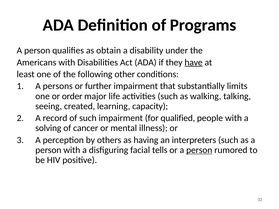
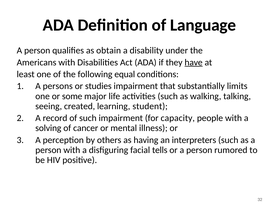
Programs: Programs -> Language (203, 25)
other: other -> equal (125, 74)
further: further -> studies (98, 86)
order: order -> some (72, 96)
capacity: capacity -> student (150, 106)
qualified: qualified -> capacity (178, 118)
person underline: present -> none (199, 150)
